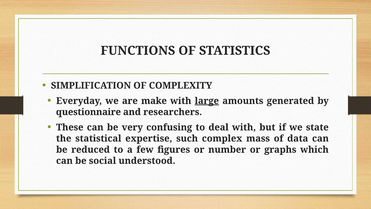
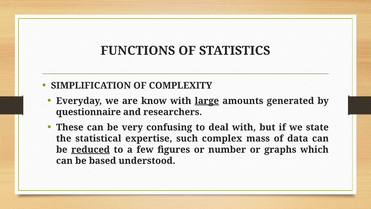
make: make -> know (154, 101)
reduced underline: none -> present (91, 149)
social: social -> based (103, 161)
